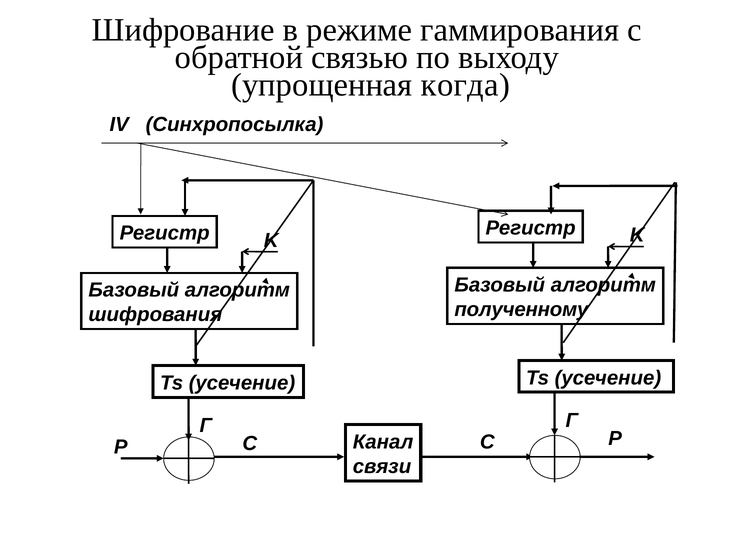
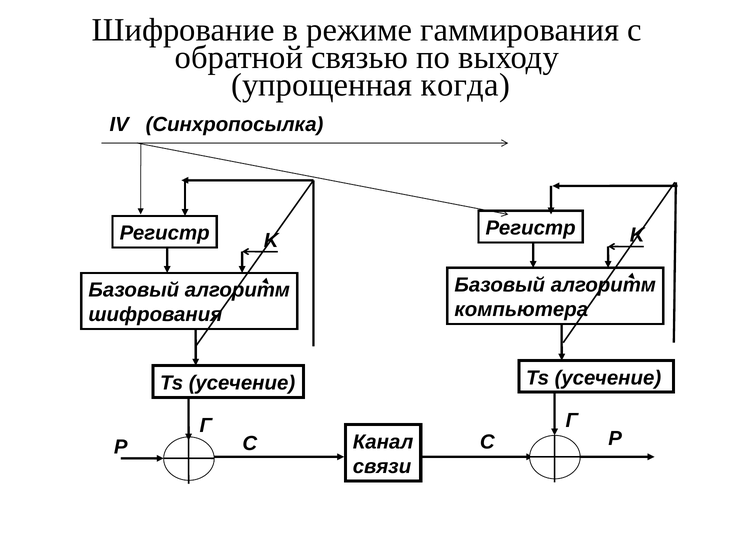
полученному: полученному -> компьютера (521, 310)
